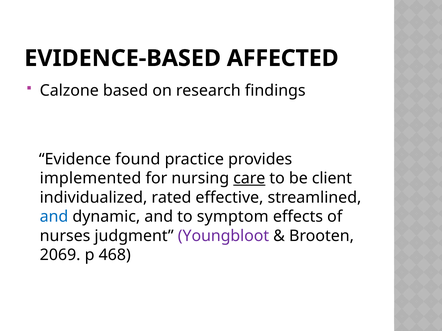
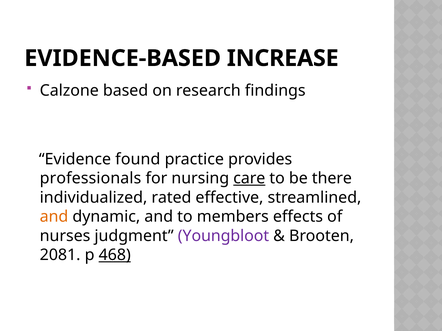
AFFECTED: AFFECTED -> INCREASE (283, 58)
implemented: implemented -> professionals (90, 179)
client: client -> there (332, 179)
and colour: blue -> orange (54, 217)
symptom: symptom -> members (233, 217)
2069: 2069 -> 2081 (60, 255)
468 underline: none -> present (115, 255)
